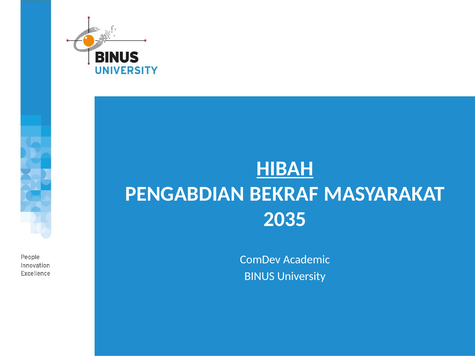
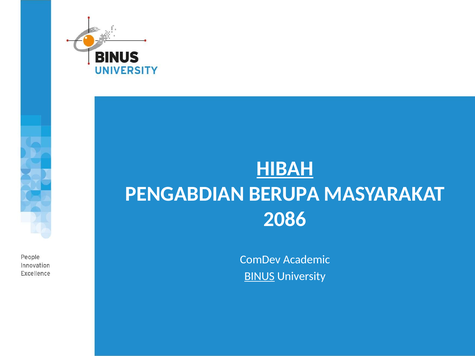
BEKRAF: BEKRAF -> BERUPA (284, 194)
2035: 2035 -> 2086 (285, 219)
BINUS underline: none -> present (259, 276)
